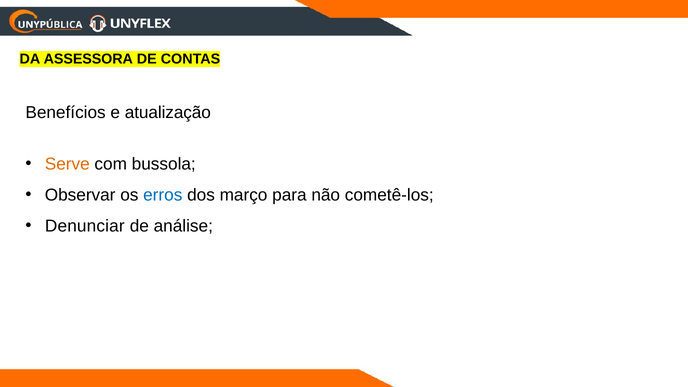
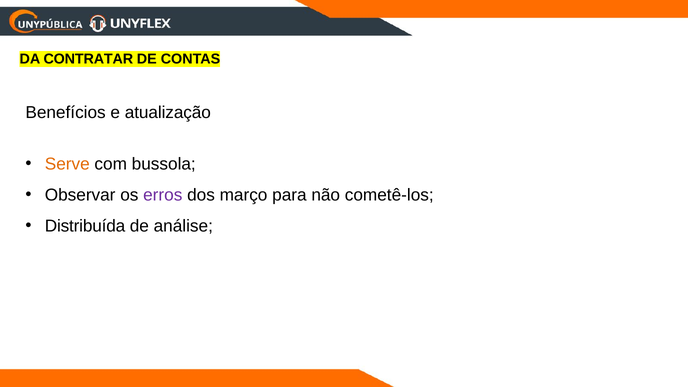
ASSESSORA: ASSESSORA -> CONTRATAR (88, 59)
erros colour: blue -> purple (163, 195)
Denunciar: Denunciar -> Distribuída (85, 226)
